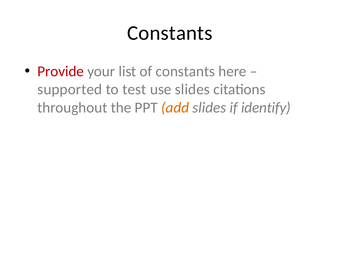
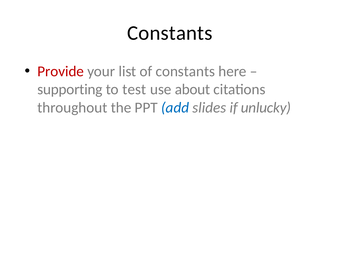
supported: supported -> supporting (70, 89)
use slides: slides -> about (193, 89)
add colour: orange -> blue (175, 108)
identify: identify -> unlucky (266, 108)
